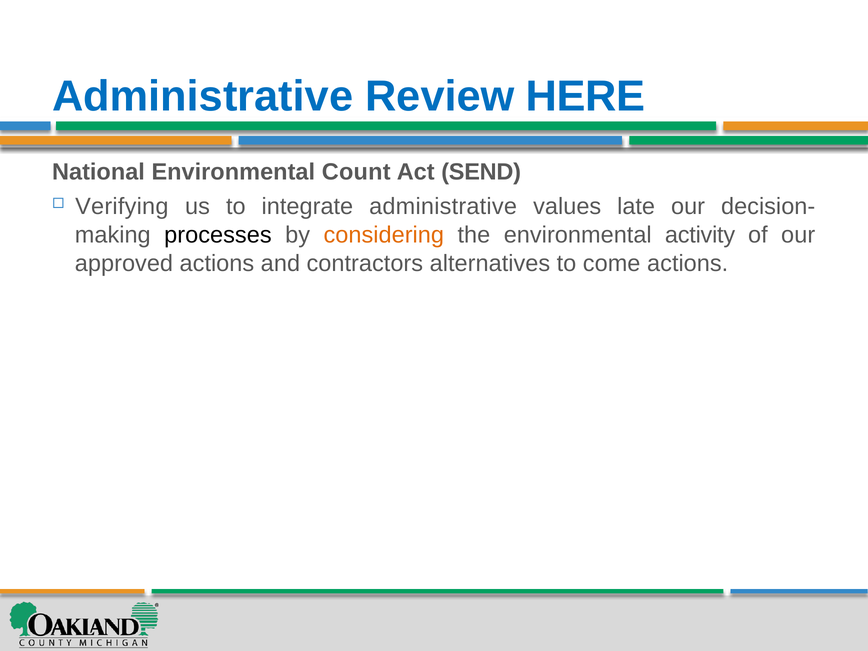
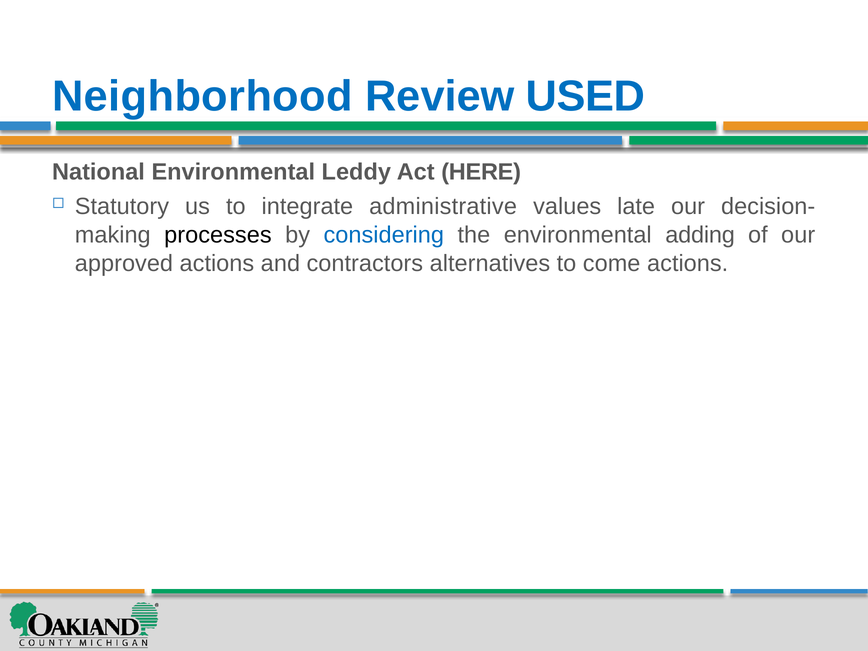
Administrative: Administrative -> Neighborhood (202, 96)
HERE: HERE -> USED (585, 96)
Count: Count -> Leddy (356, 172)
SEND: SEND -> HERE (481, 172)
Verifying: Verifying -> Statutory (122, 207)
considering colour: orange -> blue (384, 235)
activity: activity -> adding (700, 235)
